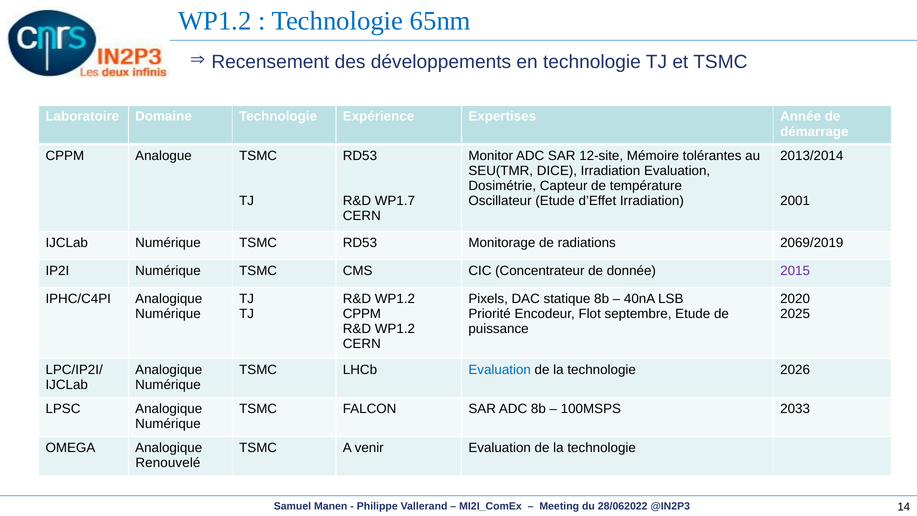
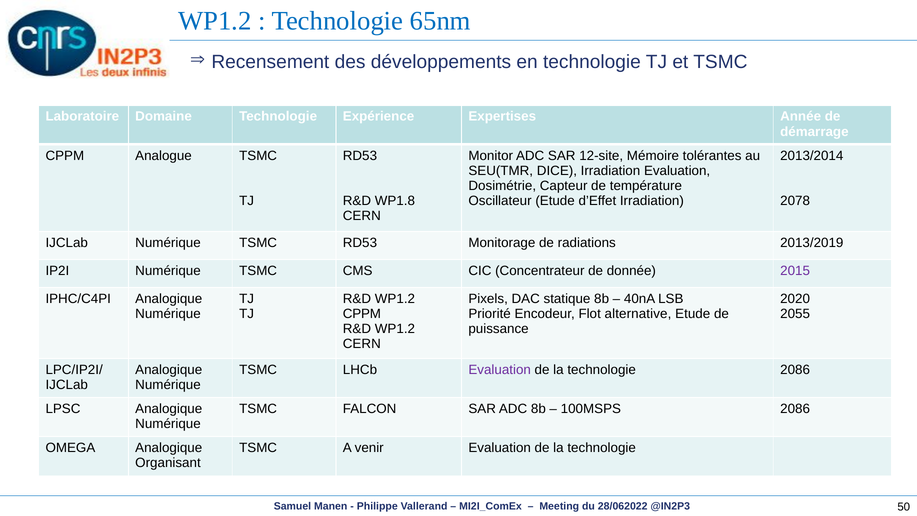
WP1.7: WP1.7 -> WP1.8 (395, 201)
2001: 2001 -> 2078 (795, 201)
2069/2019: 2069/2019 -> 2013/2019 (812, 243)
septembre: septembre -> alternative (638, 314)
2025: 2025 -> 2055 (795, 314)
Evaluation colour: blue -> purple (500, 370)
technologie 2026: 2026 -> 2086 (795, 370)
100MSPS 2033: 2033 -> 2086 (795, 409)
Renouvelé: Renouvelé -> Organisant (168, 463)
14: 14 -> 50 (904, 507)
